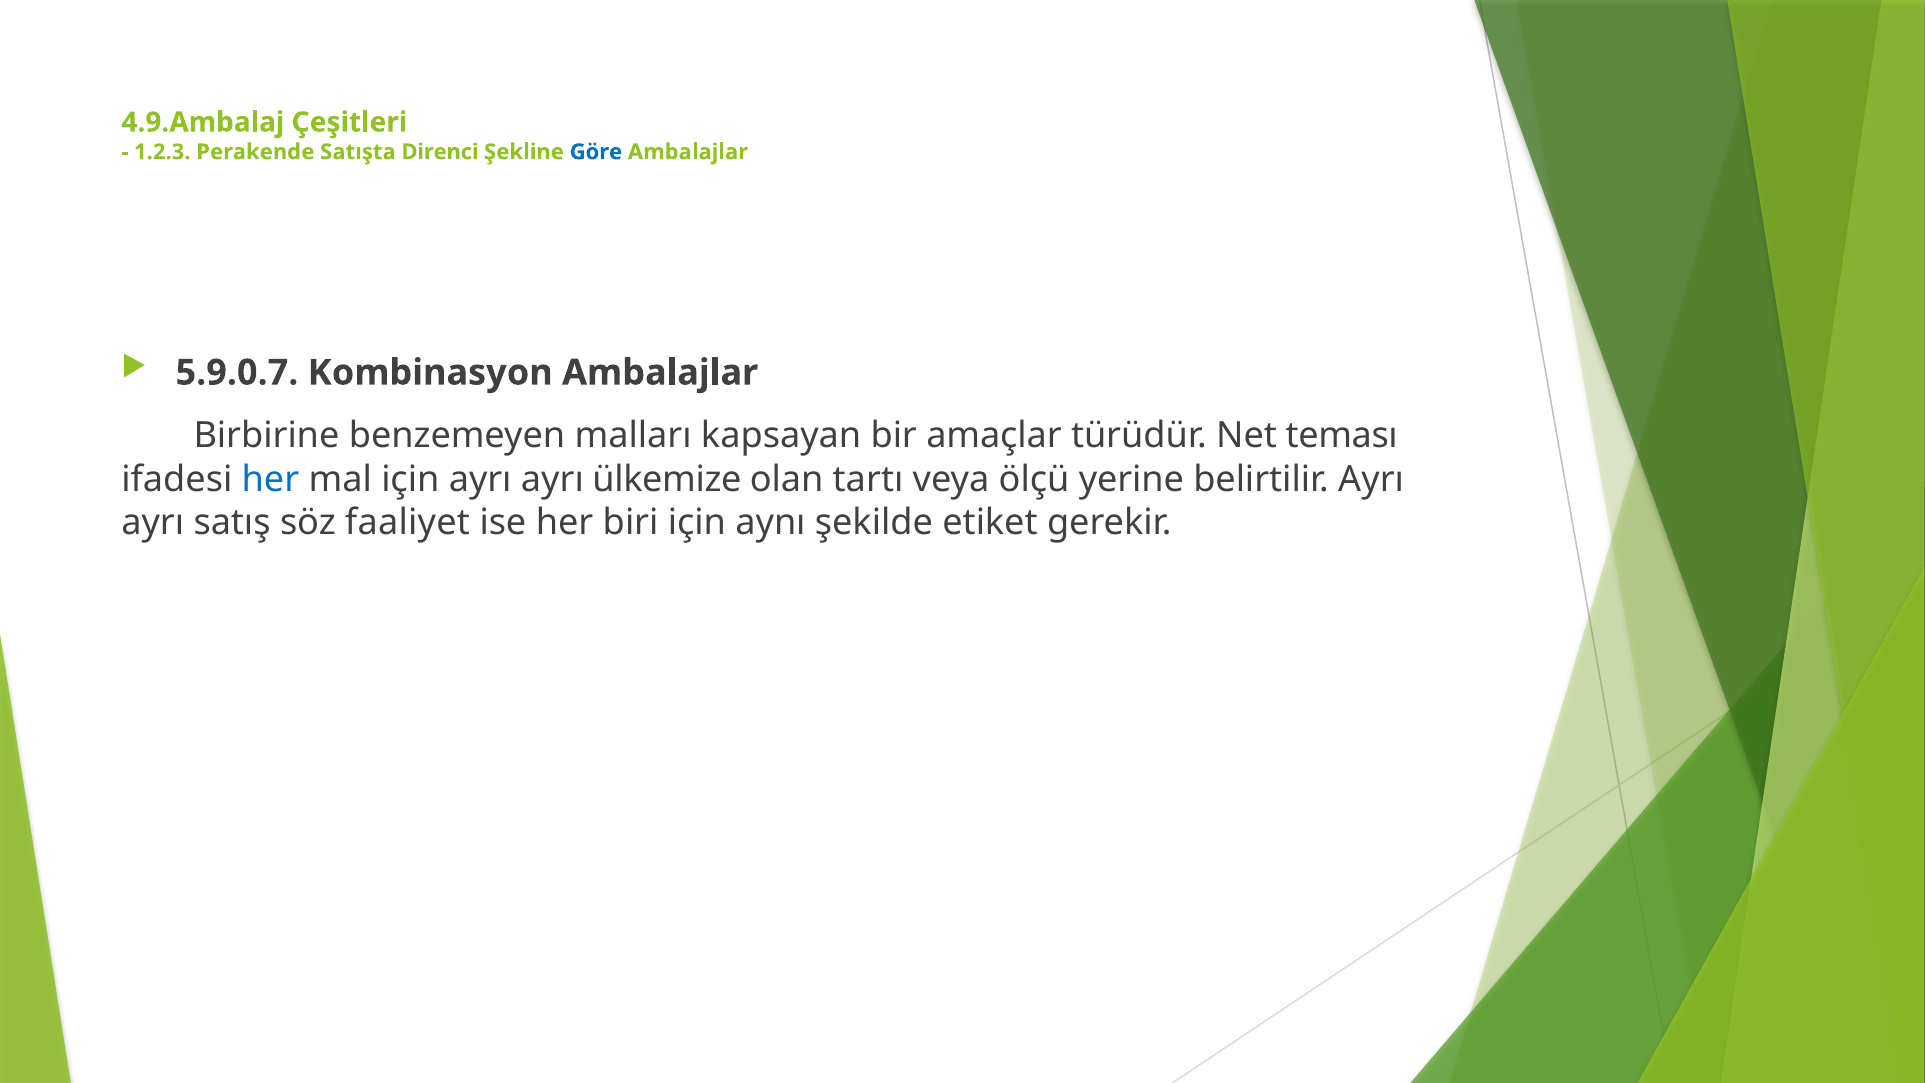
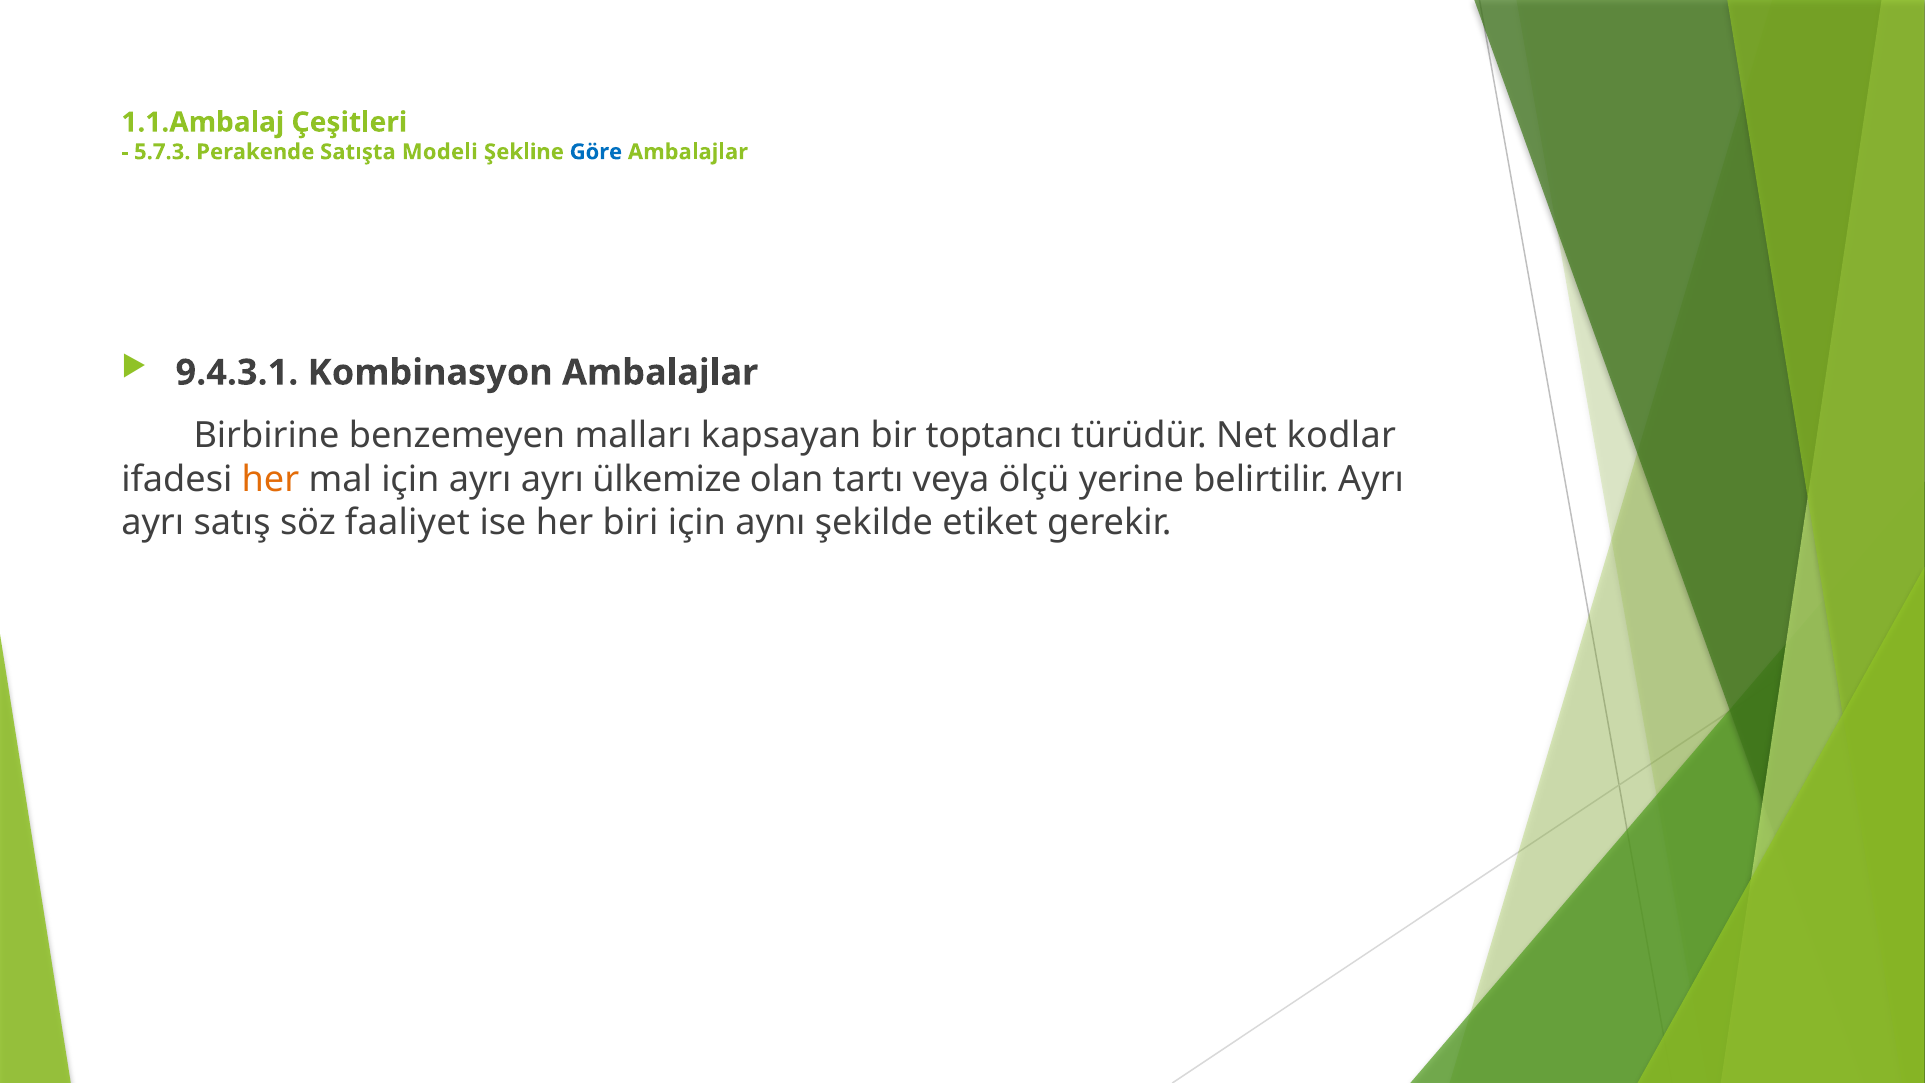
4.9.Ambalaj: 4.9.Ambalaj -> 1.1.Ambalaj (203, 122)
1.2.3: 1.2.3 -> 5.7.3 (162, 152)
Direnci: Direnci -> Modeli (440, 152)
5.9.0.7: 5.9.0.7 -> 9.4.3.1 (237, 373)
amaçlar: amaçlar -> toptancı (994, 436)
teması: teması -> kodlar (1341, 436)
her colour: blue -> orange (270, 479)
